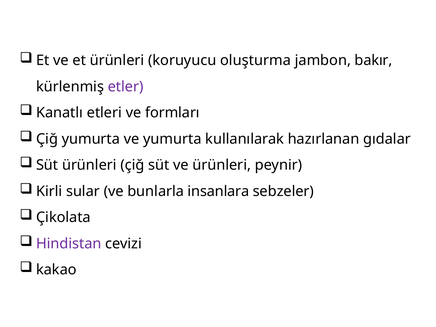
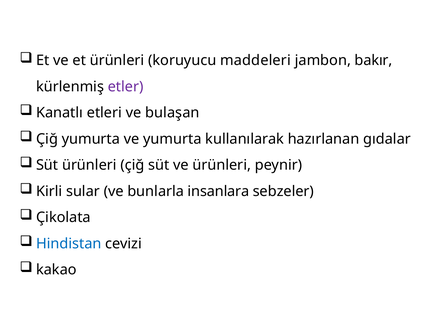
oluşturma: oluşturma -> maddeleri (256, 60)
formları: formları -> bulaşan (172, 113)
Hindistan colour: purple -> blue (69, 244)
